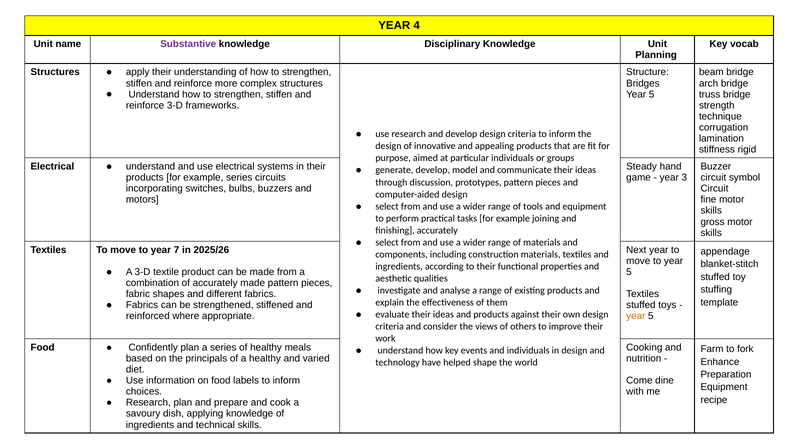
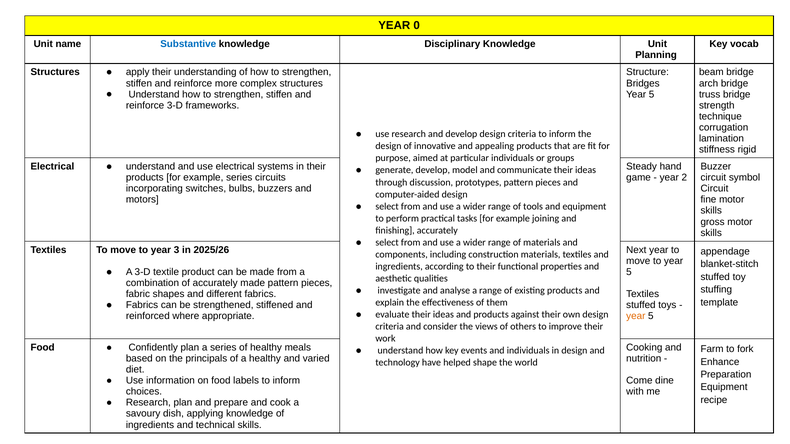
4: 4 -> 0 (417, 25)
Substantive colour: purple -> blue (188, 44)
3: 3 -> 2 (684, 178)
7: 7 -> 3 (177, 250)
